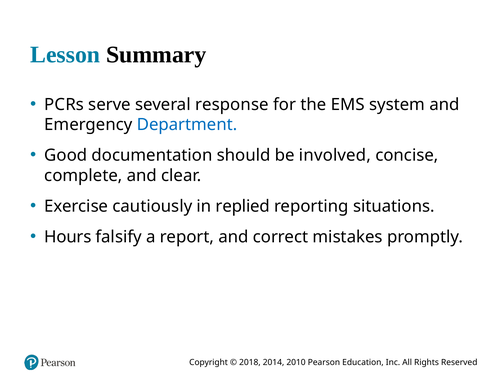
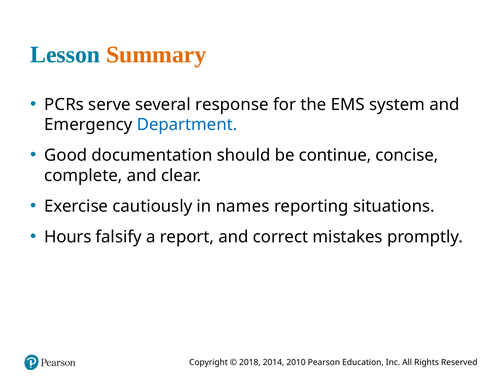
Summary colour: black -> orange (156, 55)
involved: involved -> continue (335, 155)
replied: replied -> names (243, 206)
